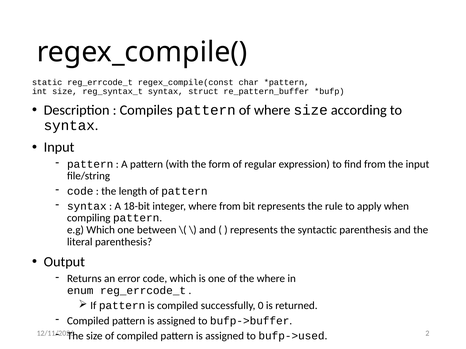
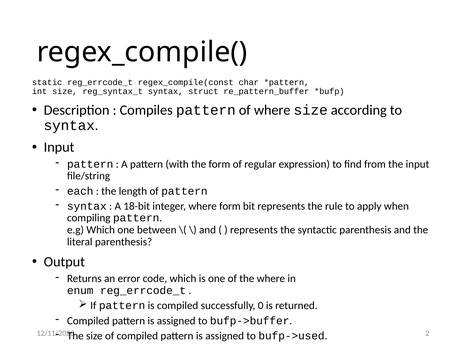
code: code -> each (80, 191)
where from: from -> form (230, 206)
